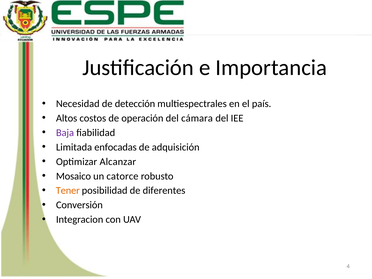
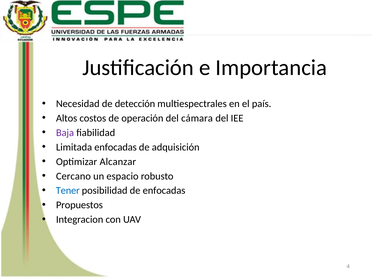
Mosaico: Mosaico -> Cercano (73, 176)
catorce: catorce -> espacio (122, 176)
Tener colour: orange -> blue (68, 191)
de diferentes: diferentes -> enfocadas (164, 191)
Conversión: Conversión -> Propuestos (79, 205)
